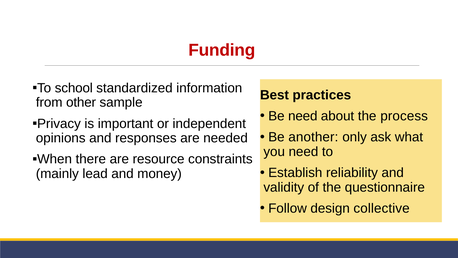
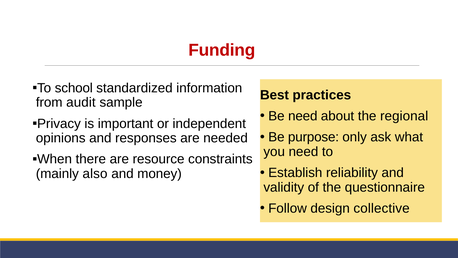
other: other -> audit (81, 102)
process: process -> regional (404, 116)
another: another -> purpose (314, 137)
lead: lead -> also (95, 173)
